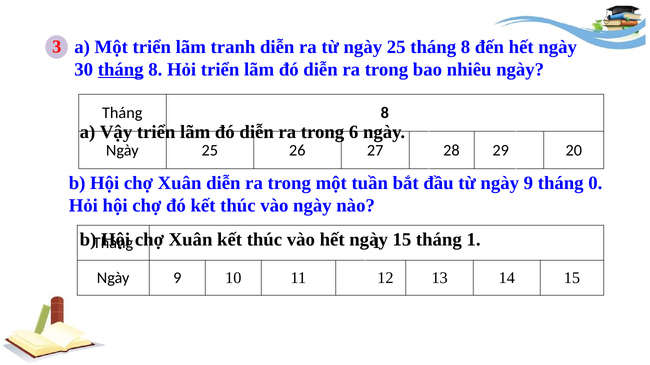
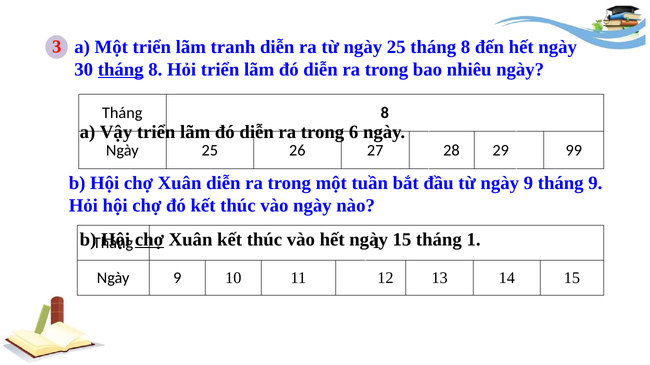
20: 20 -> 99 (574, 150)
tháng 0: 0 -> 9 (595, 183)
chợ underline: none -> present (149, 240)
